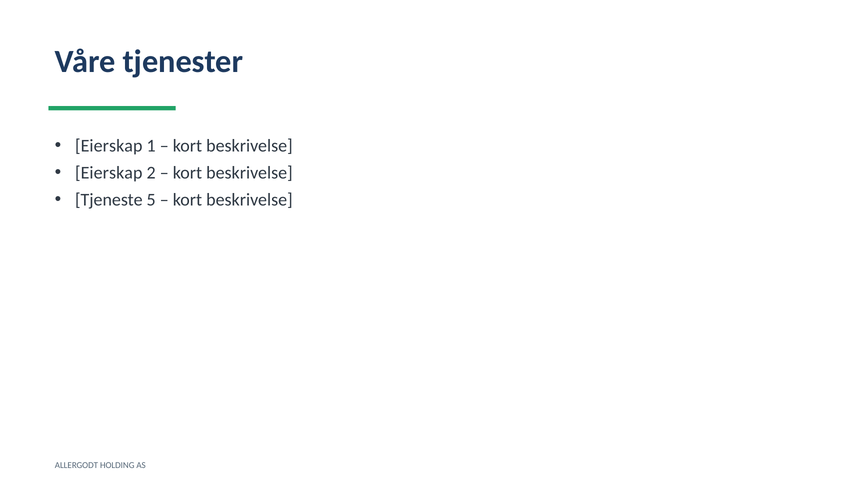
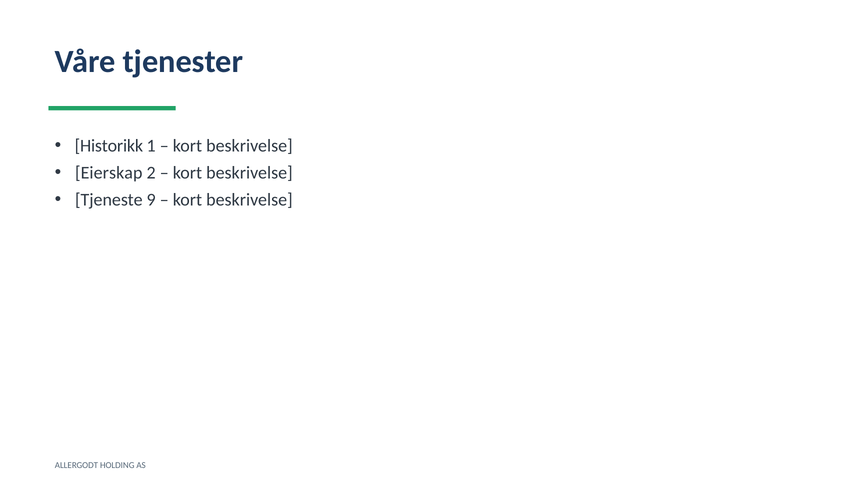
Eierskap: Eierskap -> Historikk (109, 146)
5: 5 -> 9 (151, 200)
